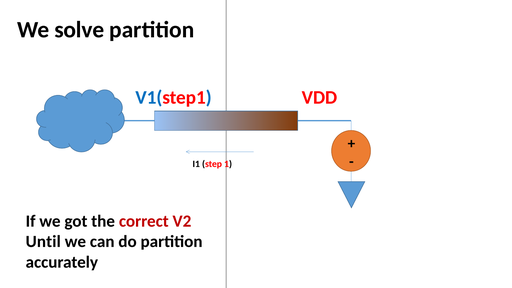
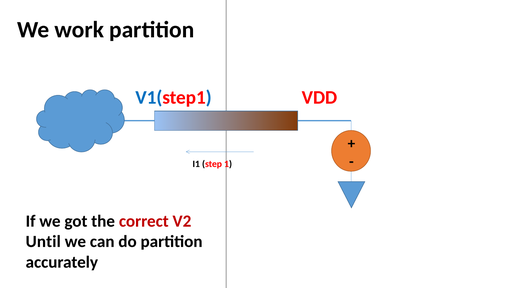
solve: solve -> work (79, 30)
